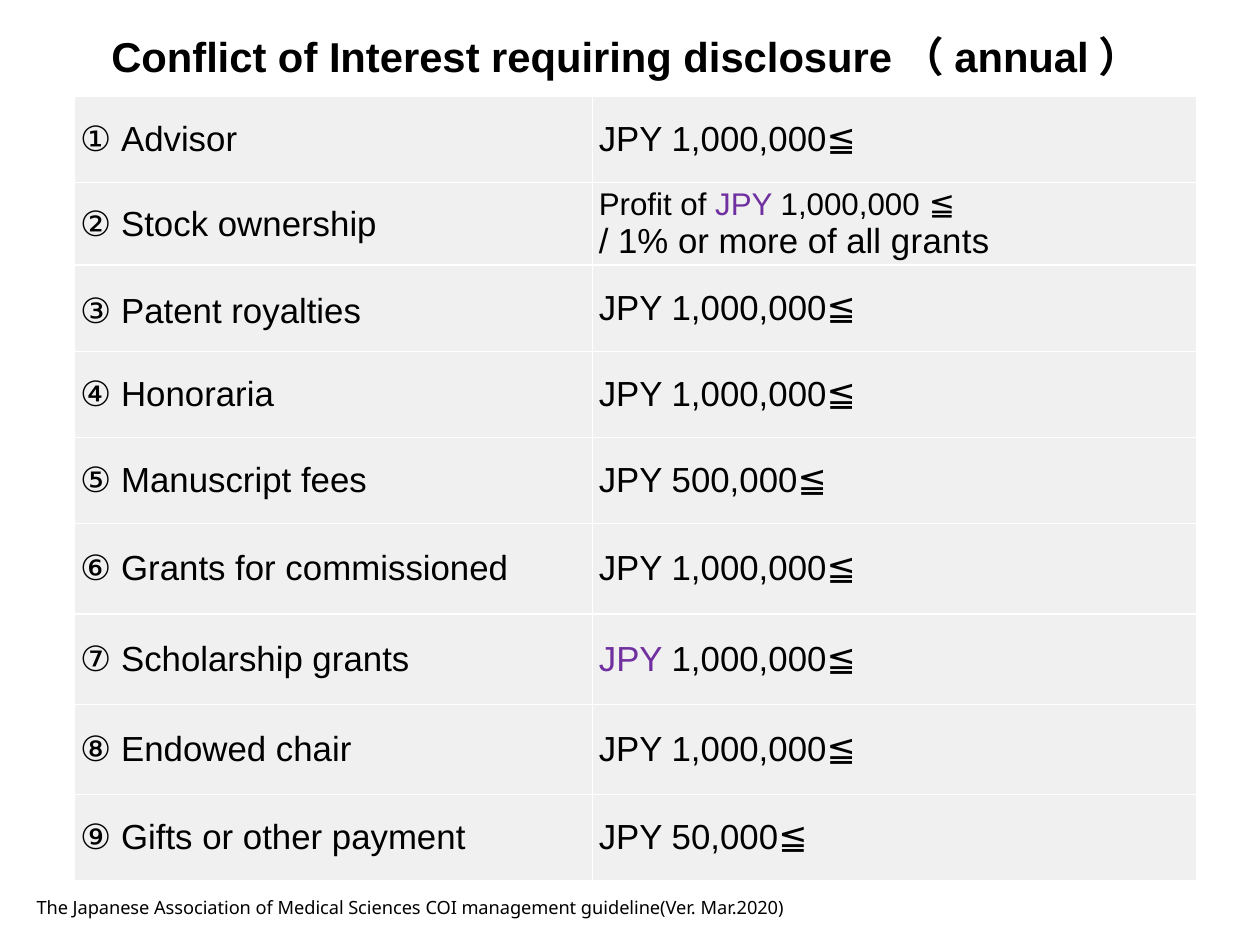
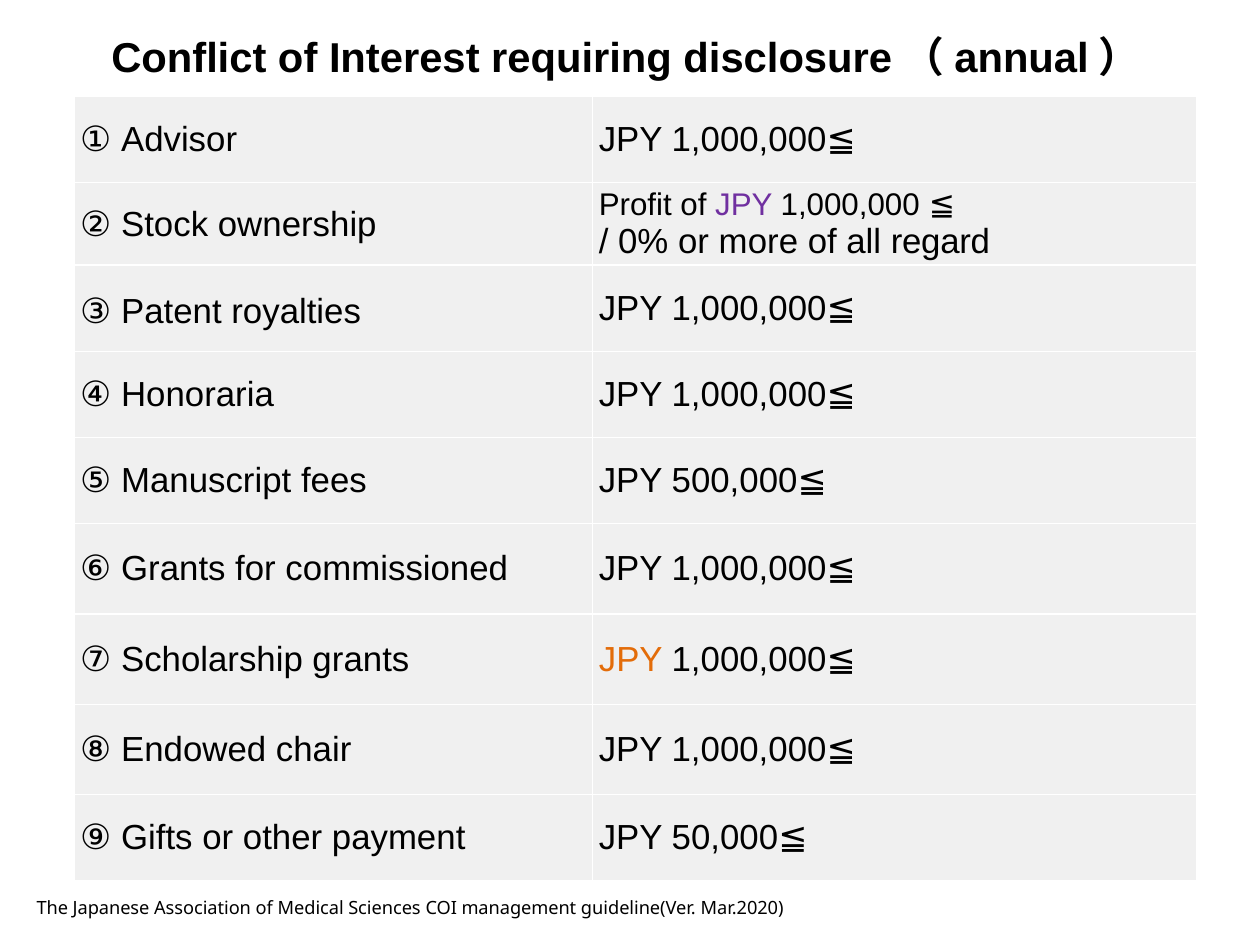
1%: 1% -> 0% (643, 242)
all grants: grants -> regard (940, 242)
JPY colour: purple -> orange (631, 660)
